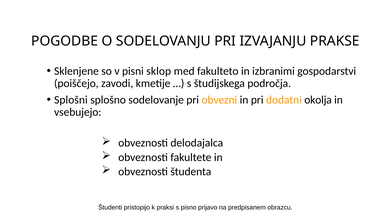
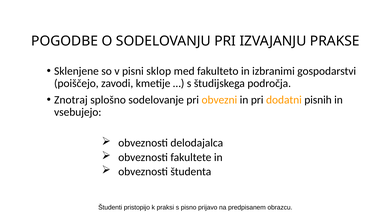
Splošni: Splošni -> Znotraj (71, 100)
okolja: okolja -> pisnih (318, 100)
